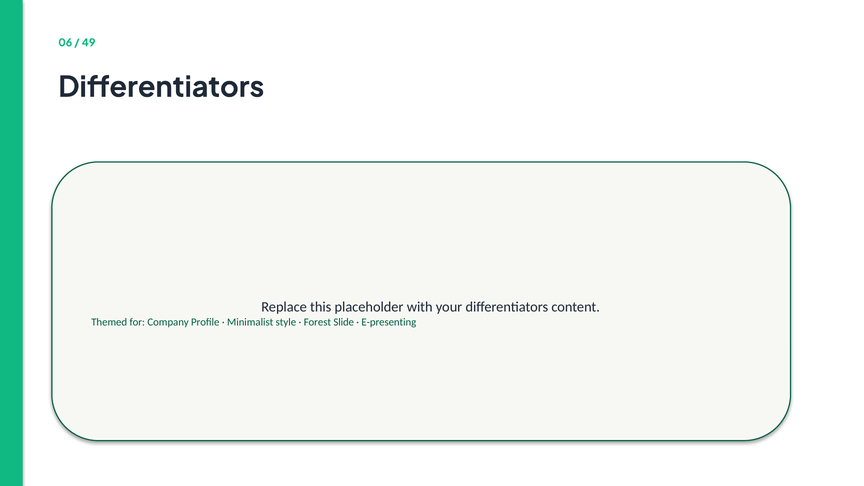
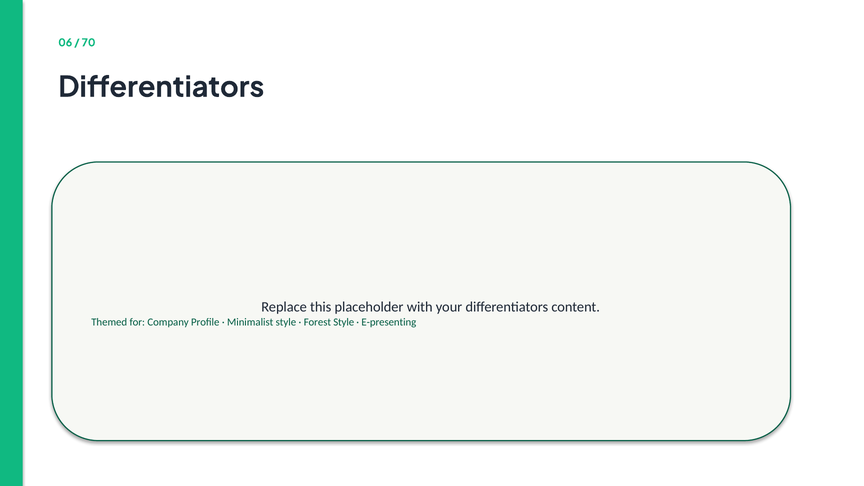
49: 49 -> 70 (89, 43)
Forest Slide: Slide -> Style (344, 322)
